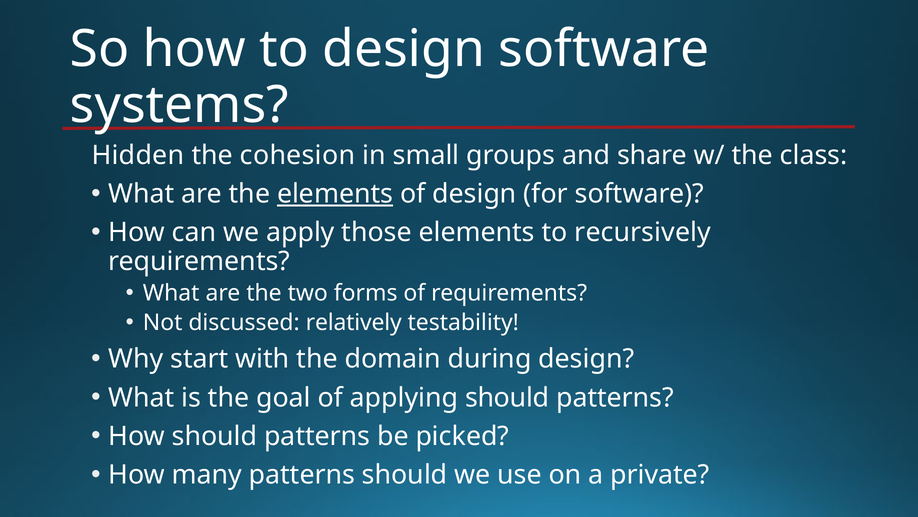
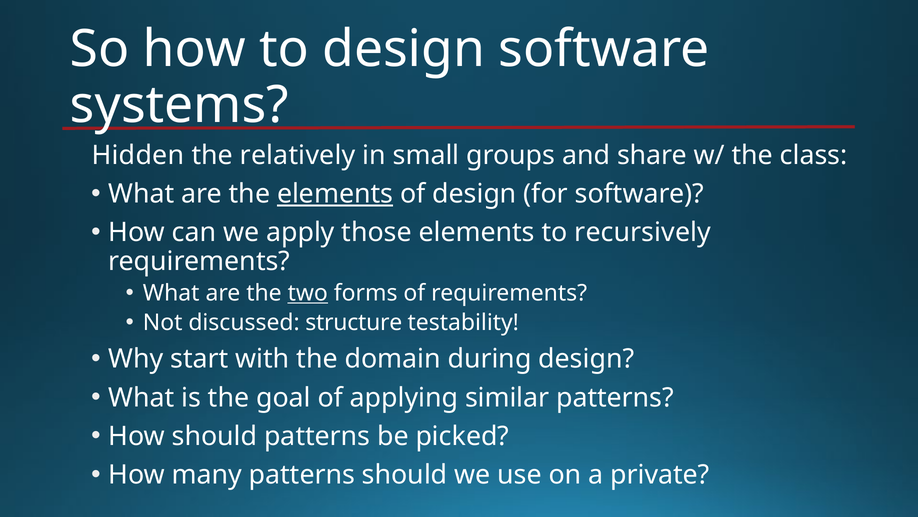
cohesion: cohesion -> relatively (298, 155)
two underline: none -> present (308, 293)
relatively: relatively -> structure (354, 322)
applying should: should -> similar (507, 397)
